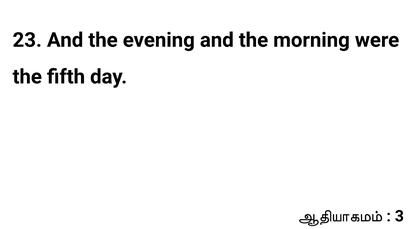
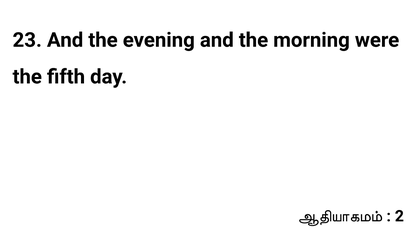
3: 3 -> 2 (399, 217)
